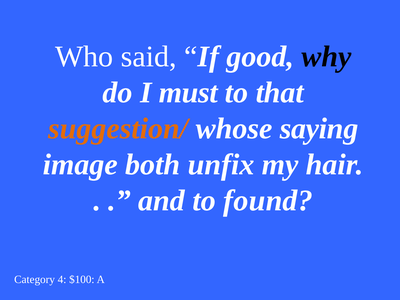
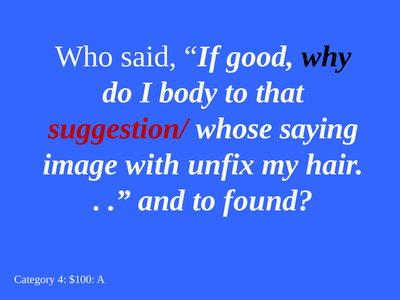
must: must -> body (188, 93)
suggestion/ colour: orange -> red (118, 129)
both: both -> with (153, 165)
